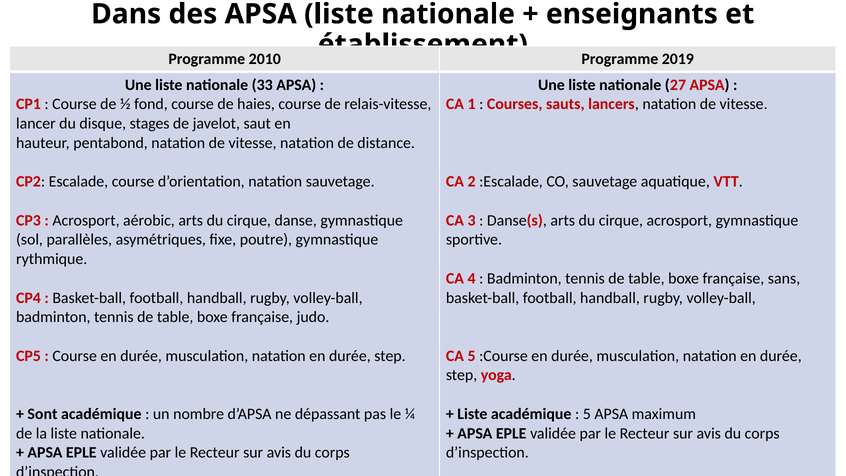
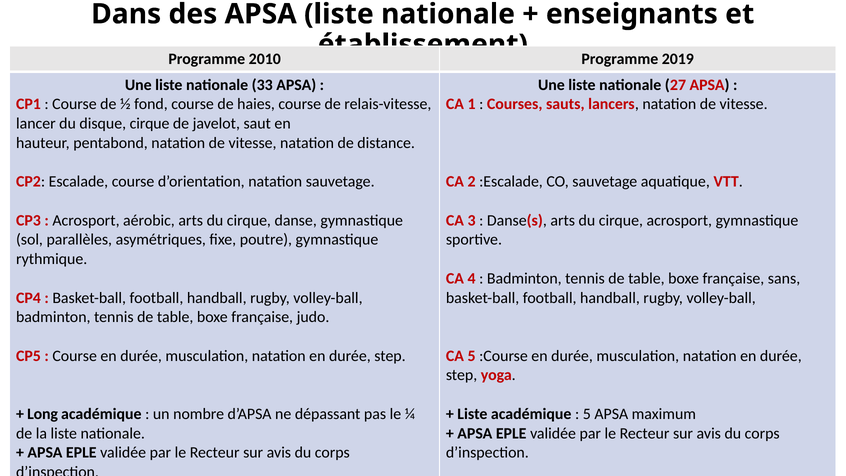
disque stages: stages -> cirque (150, 123)
Sont: Sont -> Long (43, 414)
